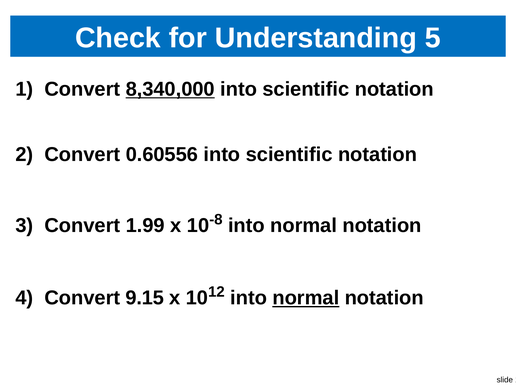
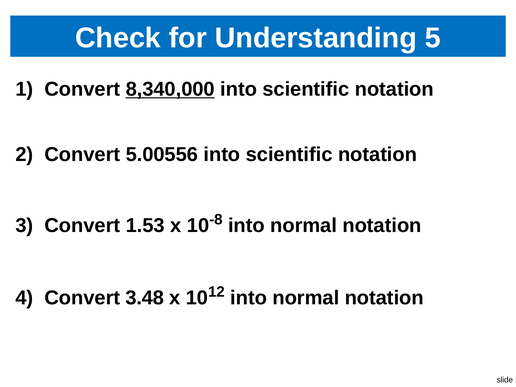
0.60556: 0.60556 -> 5.00556 (162, 155)
1.99: 1.99 -> 1.53 (145, 226)
9.15: 9.15 -> 3.48 (145, 298)
normal underline: present -> none (306, 298)
